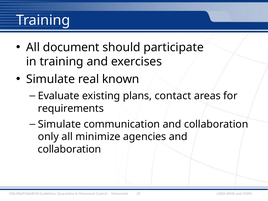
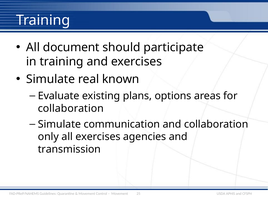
contact: contact -> options (173, 96)
requirements: requirements -> collaboration (71, 108)
all minimize: minimize -> exercises (98, 137)
collaboration: collaboration -> transmission (69, 149)
